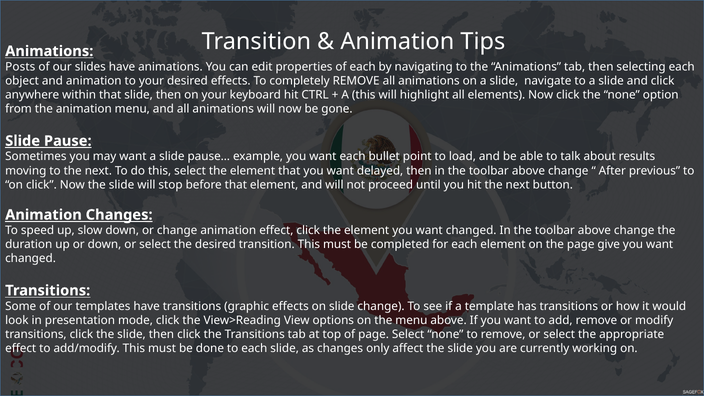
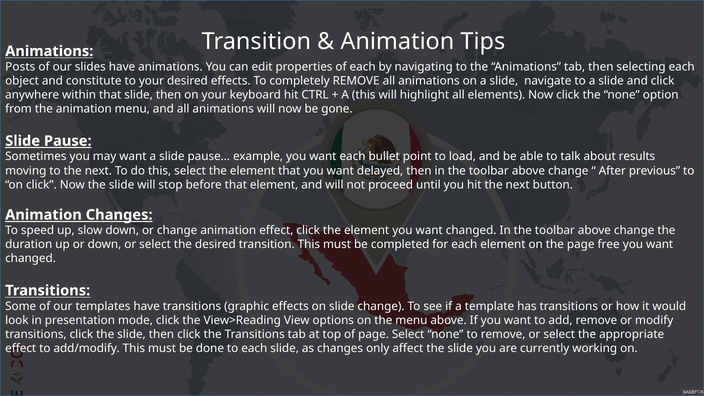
and animation: animation -> constitute (94, 81)
give: give -> free (609, 245)
